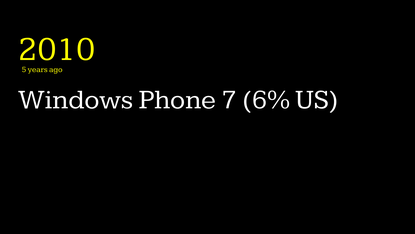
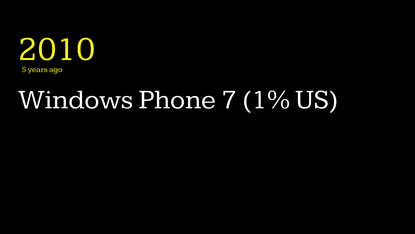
6%: 6% -> 1% (266, 99)
